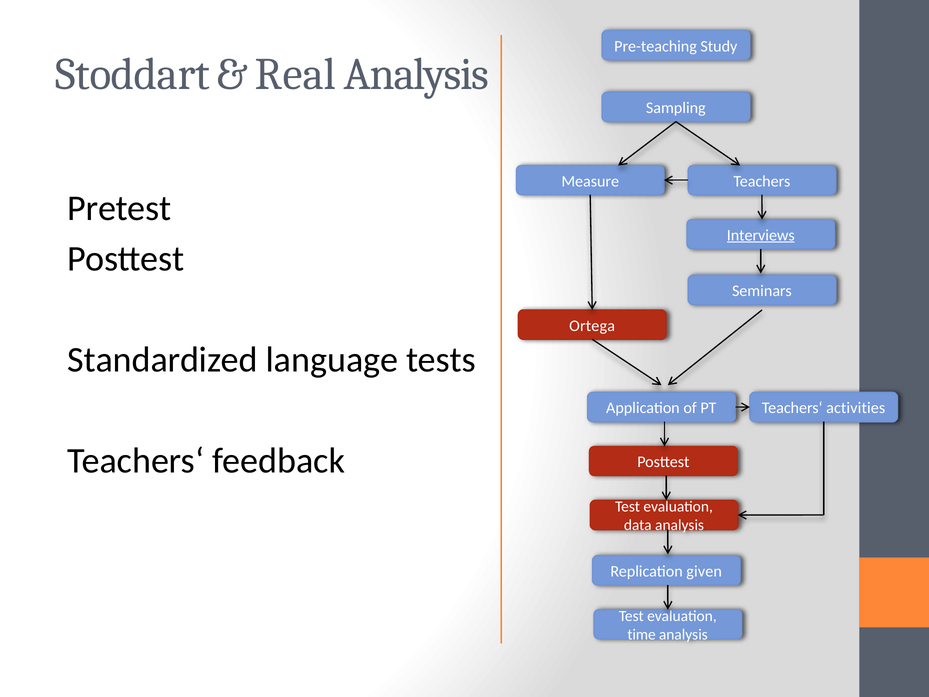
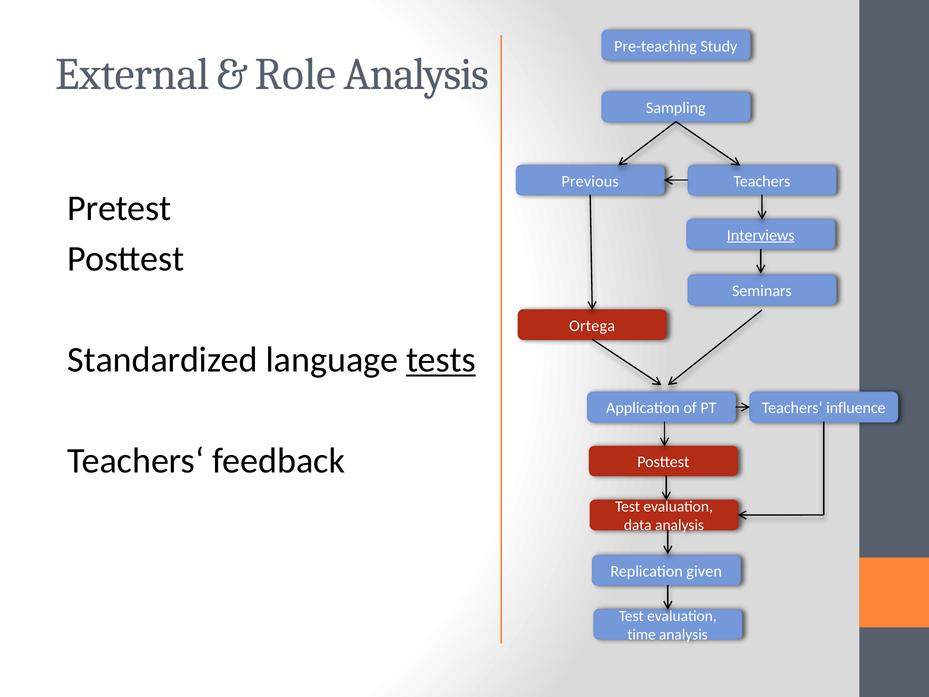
Stoddart: Stoddart -> External (133, 74)
Real: Real -> Role (296, 74)
Measure: Measure -> Previous (590, 181)
tests underline: none -> present (441, 360)
activities: activities -> influence (856, 408)
